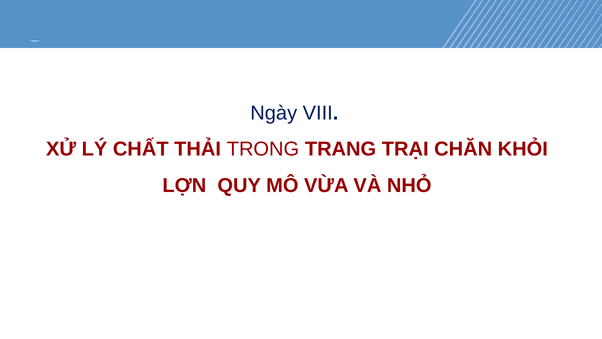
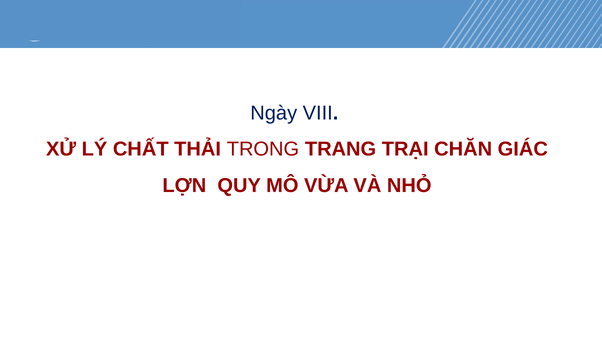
KHỎI: KHỎI -> GIÁC (523, 149)
